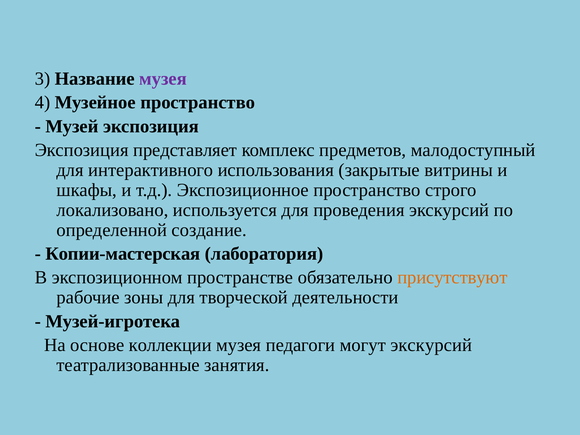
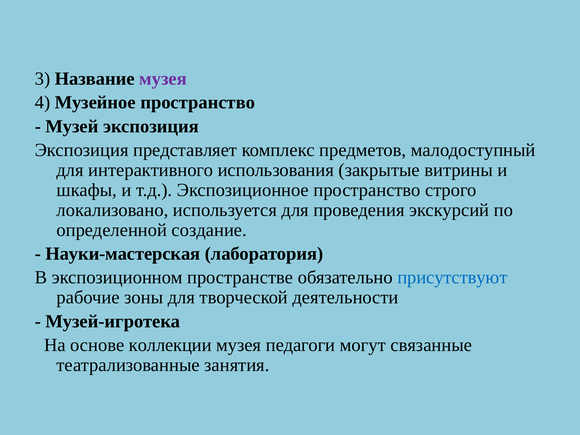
Копии-мастерская: Копии-мастерская -> Науки-мастерская (123, 254)
присутствуют colour: orange -> blue (452, 277)
могут экскурсий: экскурсий -> связанные (431, 345)
